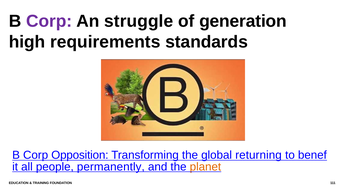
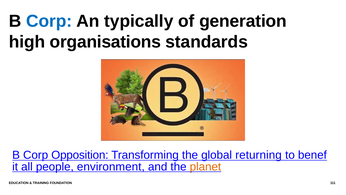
Corp colour: purple -> blue (49, 21)
struggle: struggle -> typically (139, 21)
requirements: requirements -> organisations (105, 42)
permanently: permanently -> environment (111, 166)
